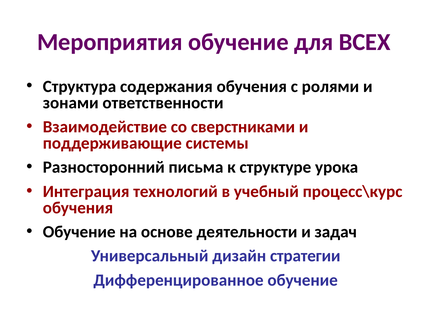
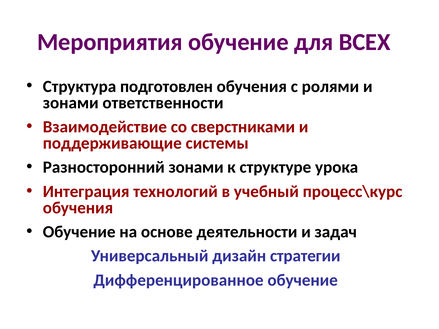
содержания: содержания -> подготовлен (166, 87)
Разносторонний письма: письма -> зонами (196, 167)
